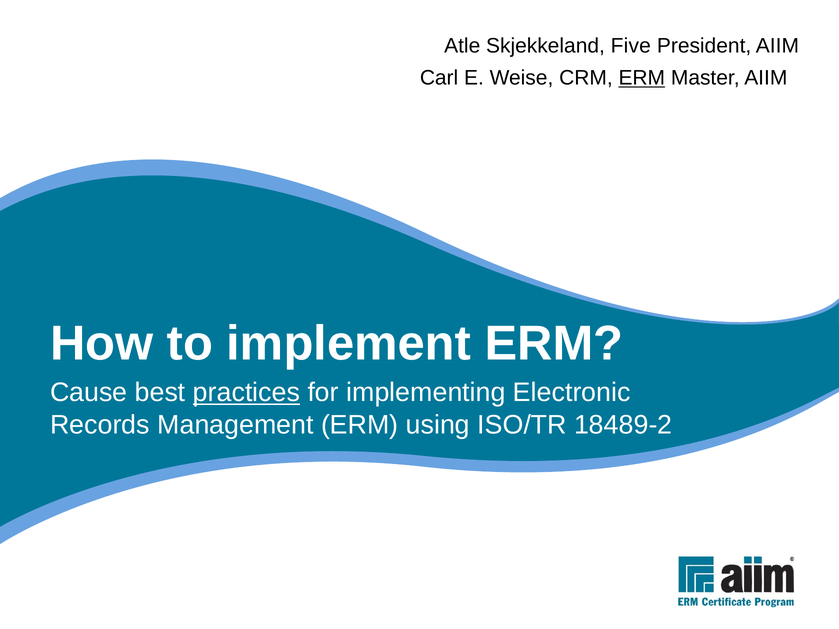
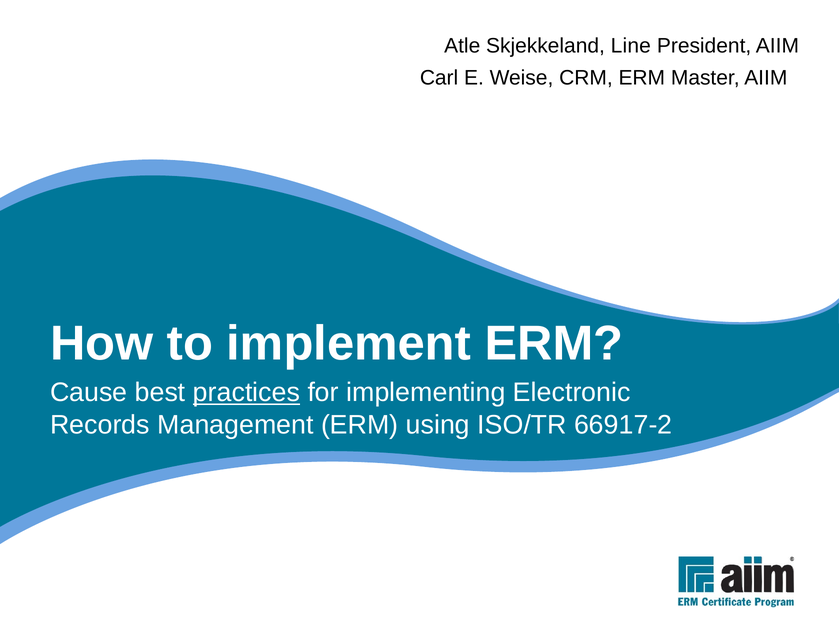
Five: Five -> Line (631, 46)
ERM underline: present -> none (642, 78)
18489-2: 18489-2 -> 66917-2 (623, 425)
